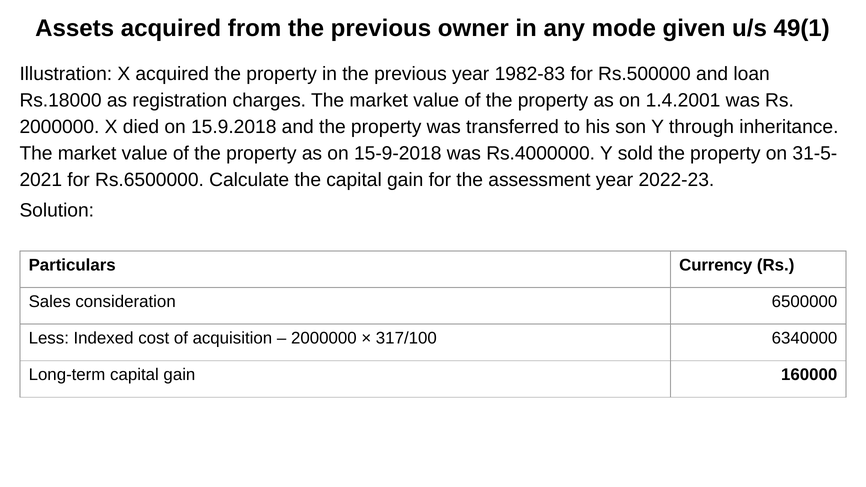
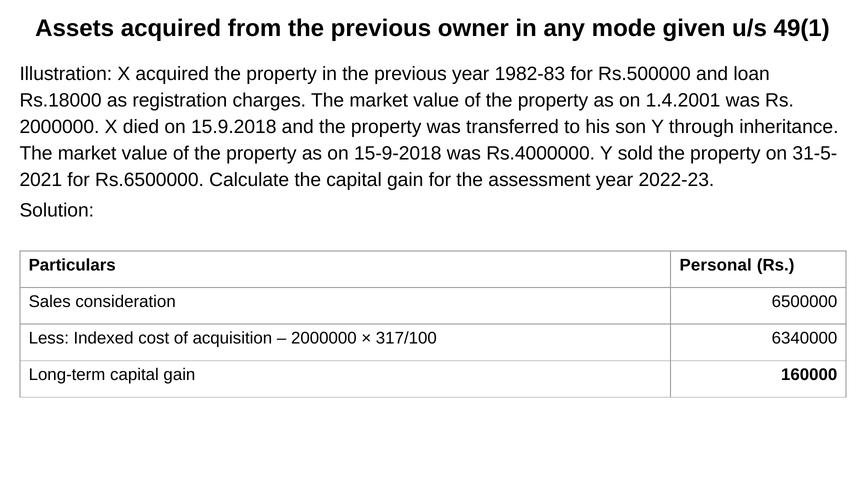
Currency: Currency -> Personal (716, 265)
